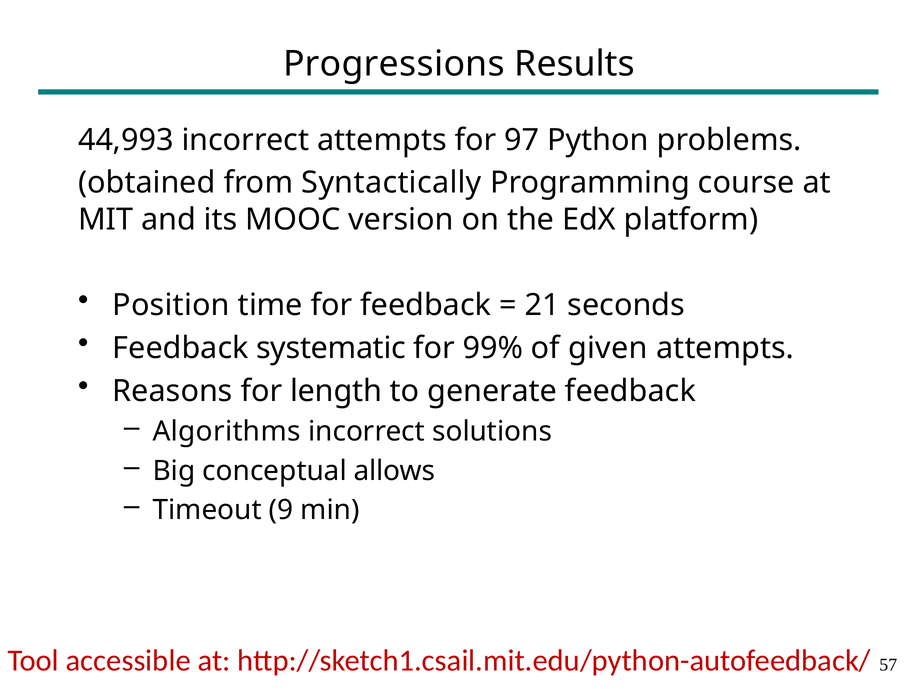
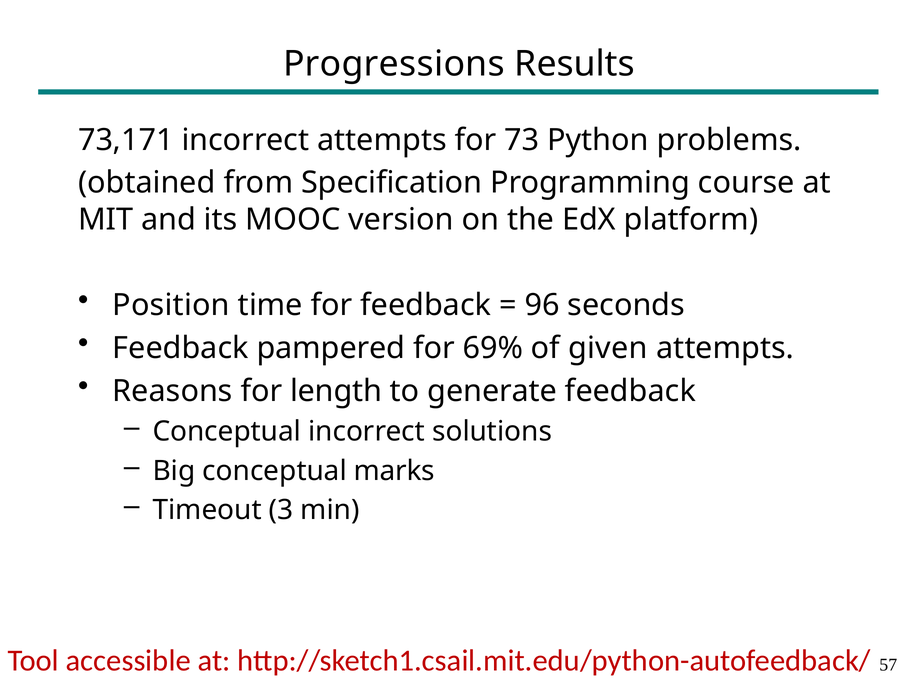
44,993: 44,993 -> 73,171 (126, 140)
97: 97 -> 73 (522, 140)
Syntactically: Syntactically -> Specification (392, 183)
21: 21 -> 96 (542, 305)
systematic: systematic -> pampered (331, 348)
99%: 99% -> 69% (493, 348)
Algorithms: Algorithms -> Conceptual (227, 431)
allows: allows -> marks (394, 471)
9: 9 -> 3 (281, 510)
